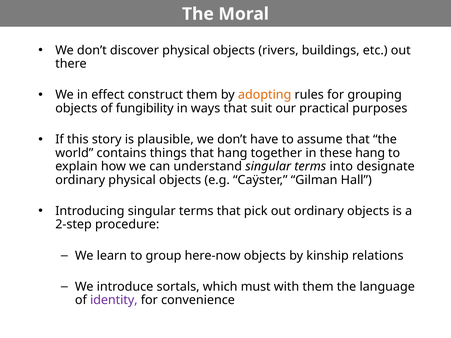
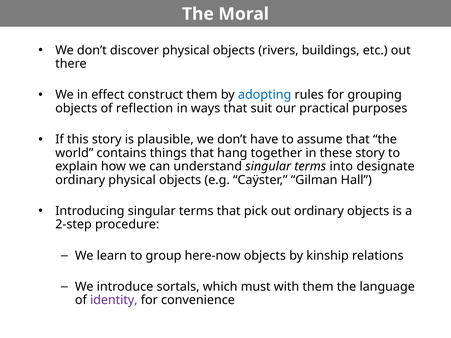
adopting colour: orange -> blue (265, 95)
fungibility: fungibility -> reflection (145, 108)
these hang: hang -> story (370, 153)
